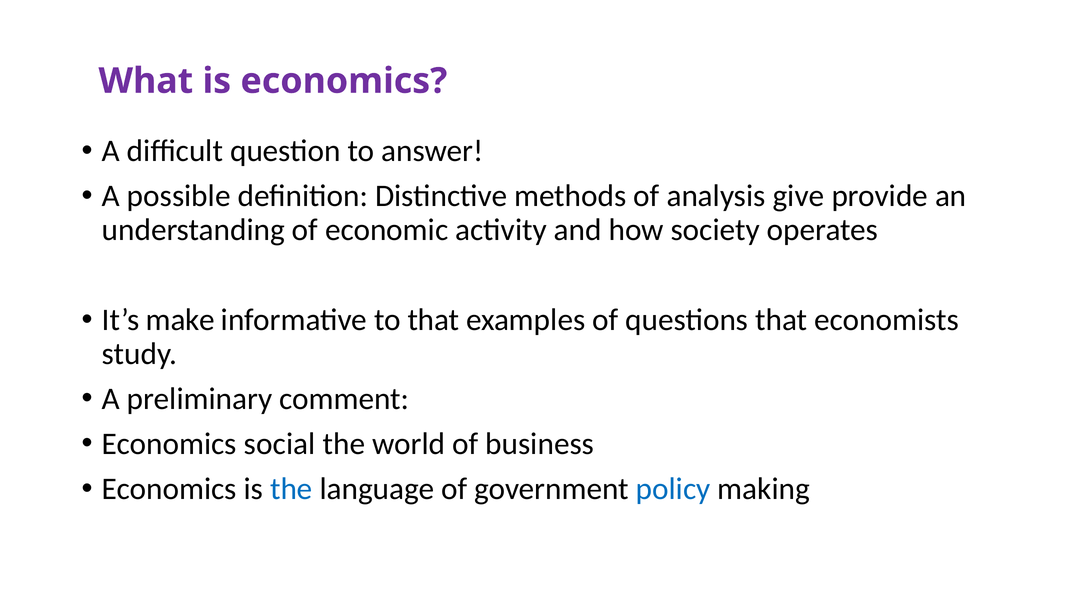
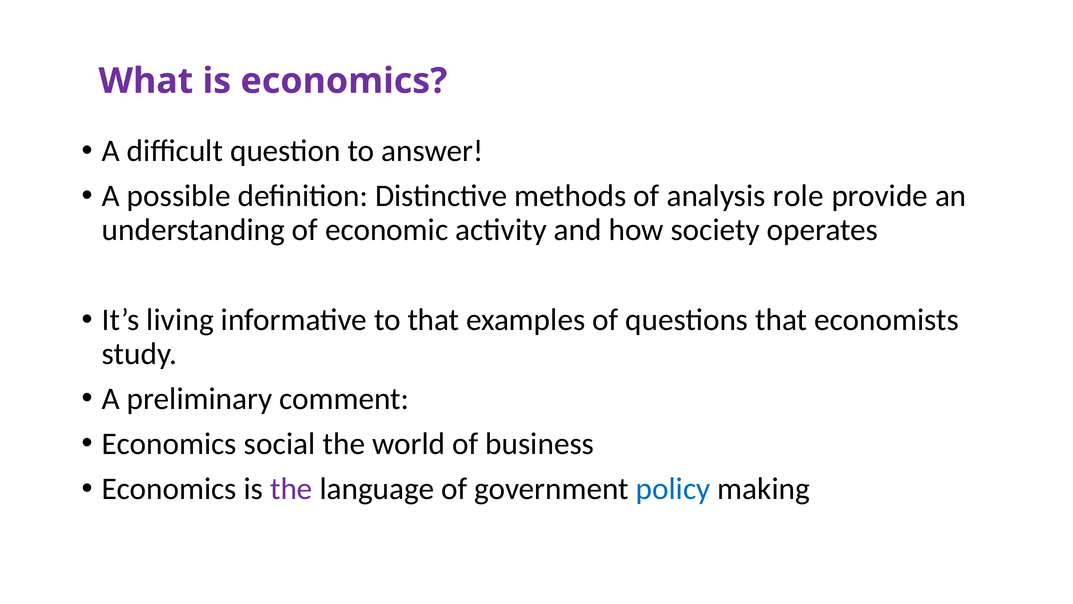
give: give -> role (798, 196)
make: make -> living (180, 320)
the colour: blue -> purple (291, 489)
